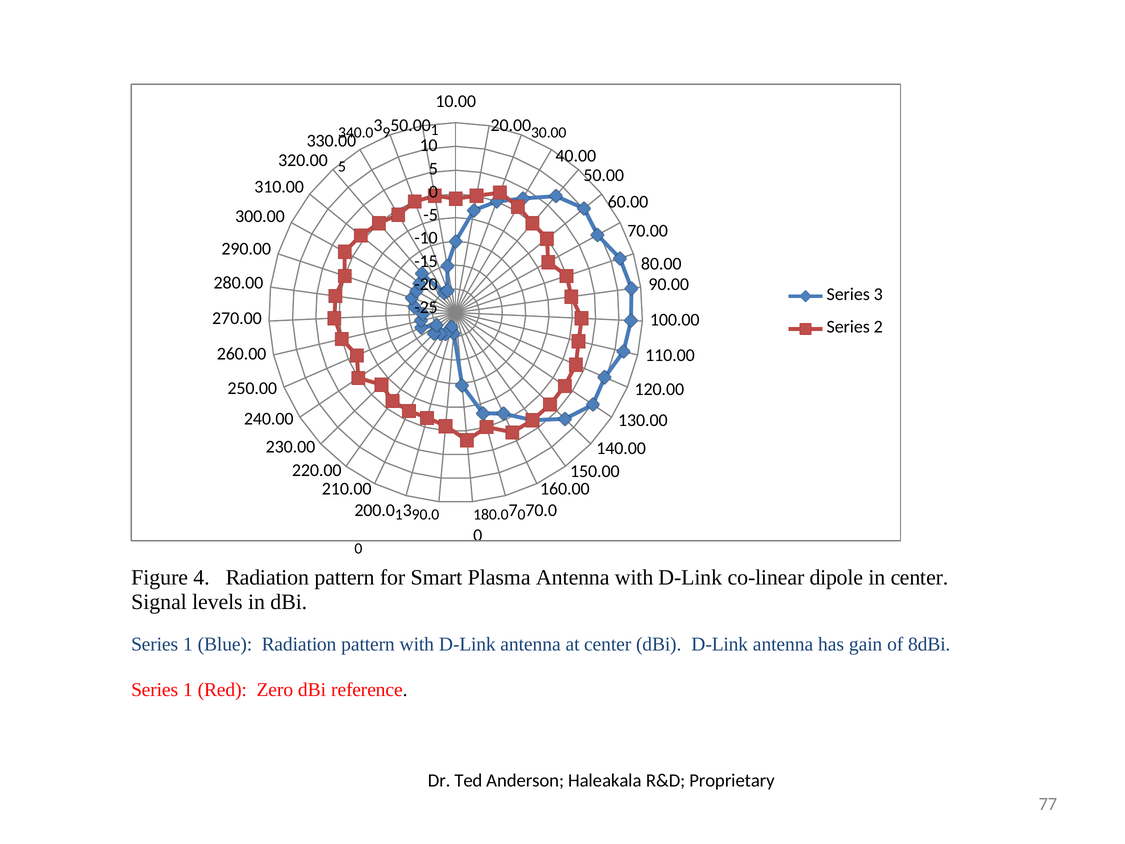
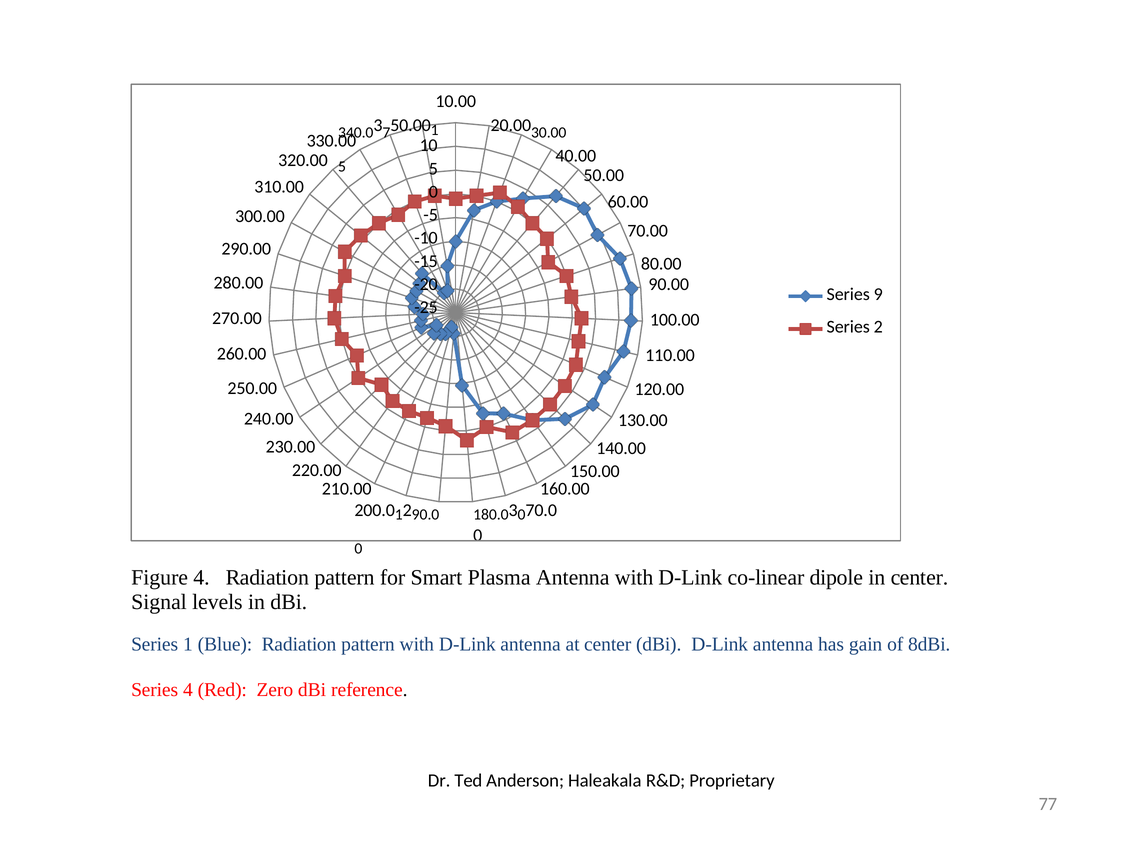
9: 9 -> 7 (386, 133)
Series 3: 3 -> 9 (878, 294)
1 3: 3 -> 2 (407, 510)
7: 7 -> 3 (513, 510)
1: 1 -> 4 (188, 689)
